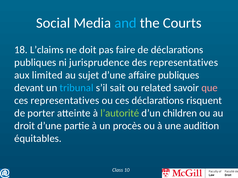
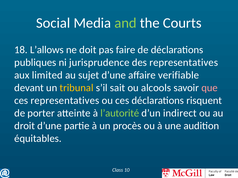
and colour: light blue -> light green (126, 23)
L’claims: L’claims -> L’allows (47, 50)
affaire publiques: publiques -> verifiable (179, 75)
tribunal colour: light blue -> yellow (77, 88)
related: related -> alcools (156, 88)
children: children -> indirect (180, 113)
